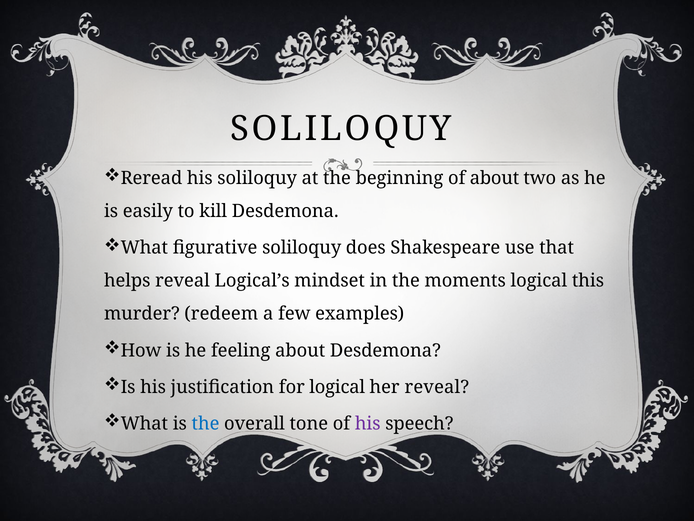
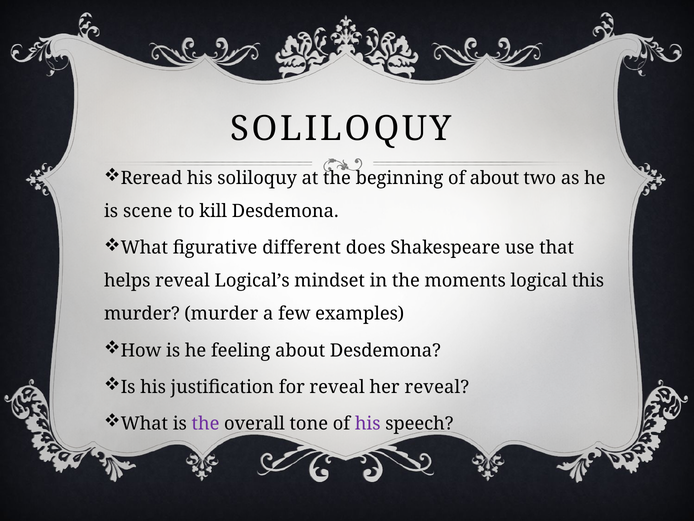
easily: easily -> scene (148, 211)
figurative soliloquy: soliloquy -> different (302, 248)
murder redeem: redeem -> murder (221, 314)
for logical: logical -> reveal (337, 387)
the colour: blue -> purple (206, 423)
